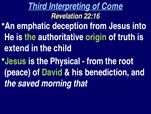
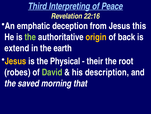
Come: Come -> Peace (112, 6)
into: into -> this (139, 26)
origin colour: light green -> yellow (96, 37)
truth: truth -> back (127, 37)
child: child -> earth (63, 48)
Jesus colour: light green -> yellow (15, 61)
from: from -> their (95, 61)
peace: peace -> robes (17, 72)
benediction: benediction -> description (107, 72)
